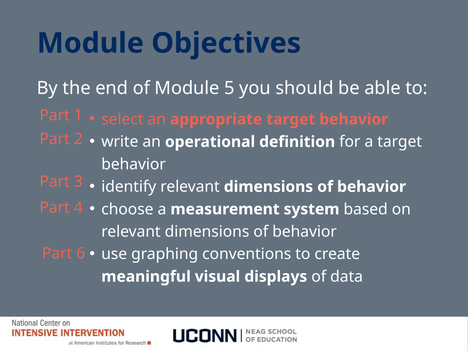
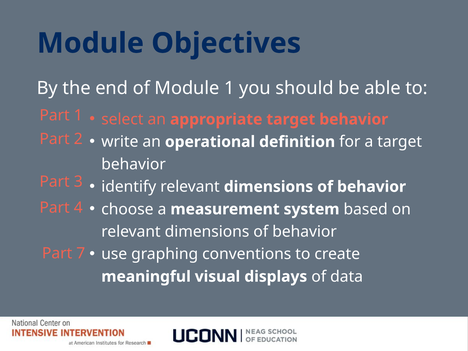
Module 5: 5 -> 1 (229, 88)
6: 6 -> 7 (81, 253)
